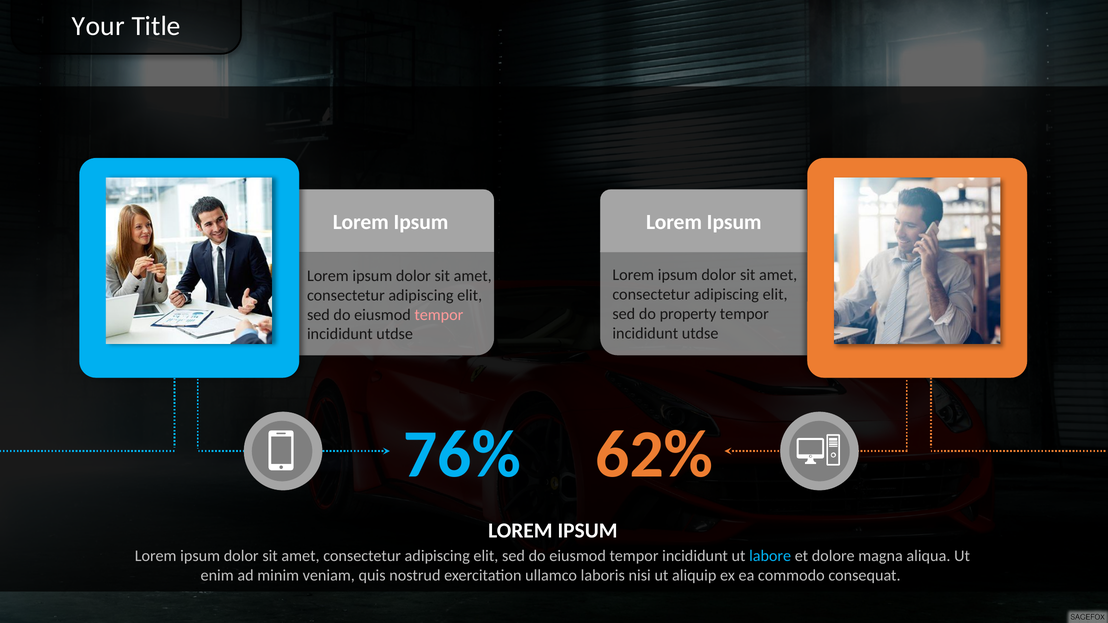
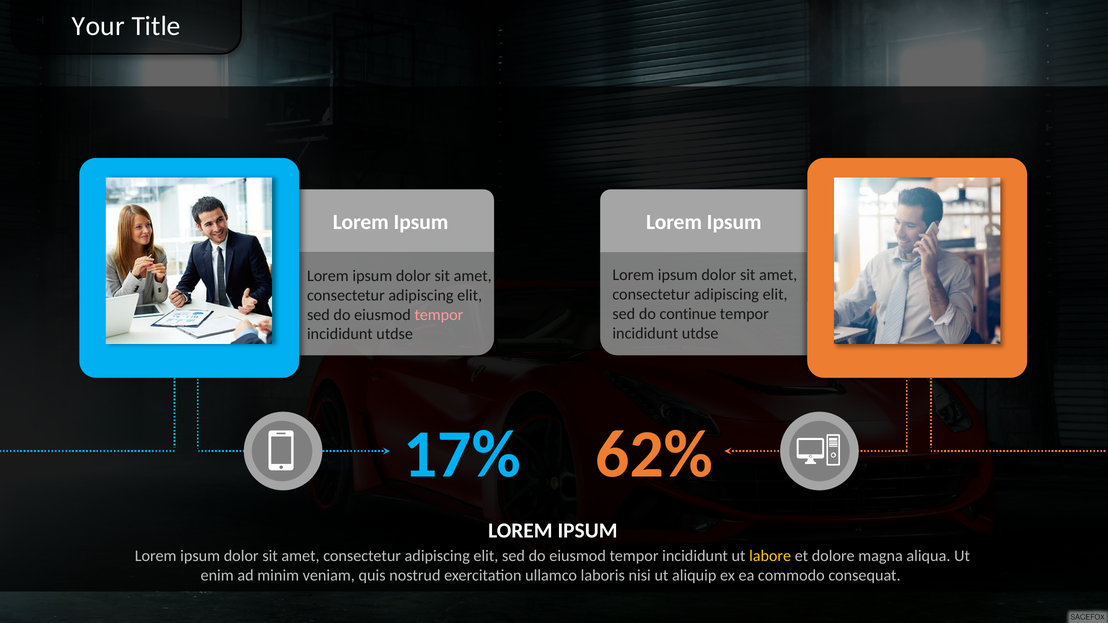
property: property -> continue (688, 314)
76%: 76% -> 17% (462, 454)
labore colour: light blue -> yellow (770, 556)
